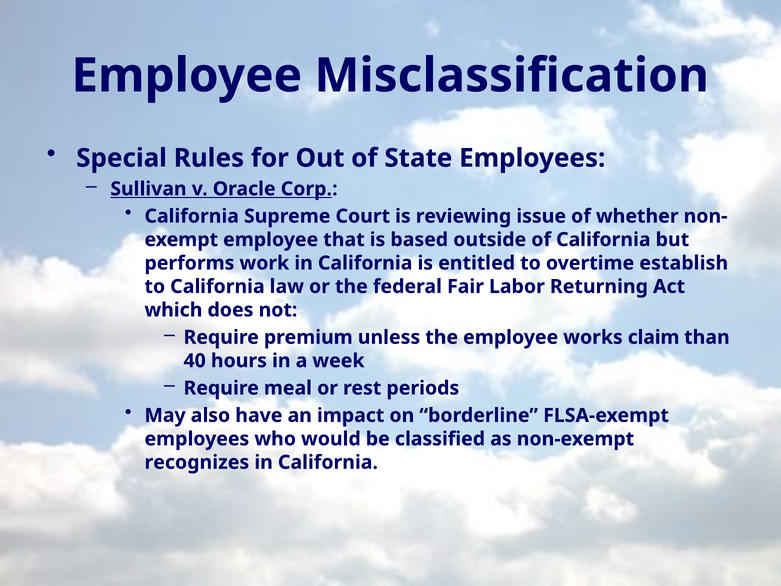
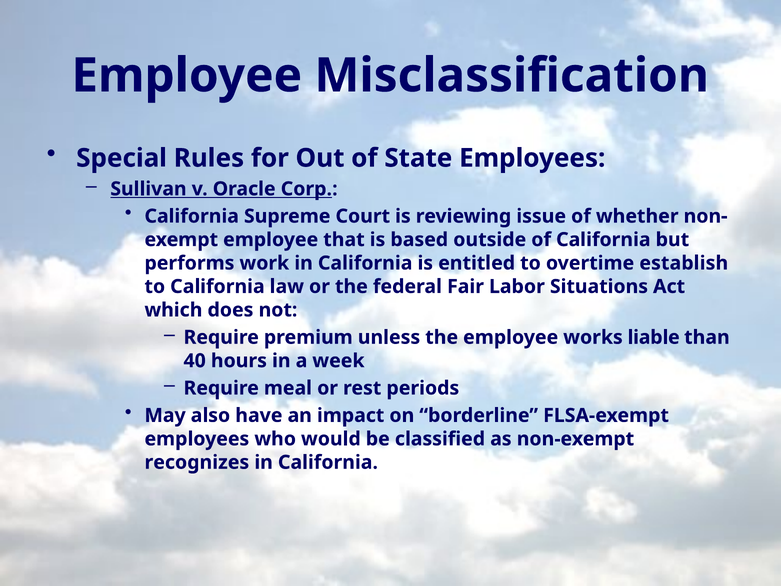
Returning: Returning -> Situations (599, 286)
claim: claim -> liable (654, 337)
